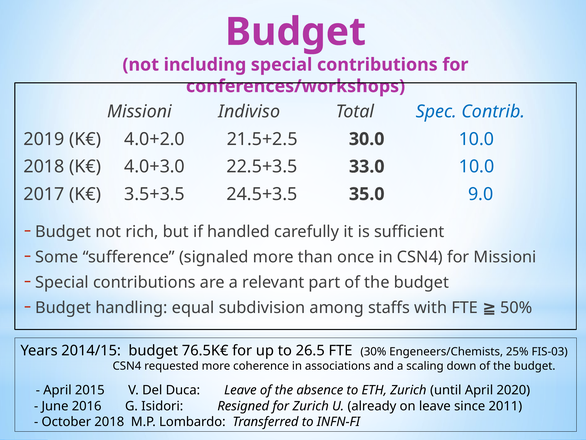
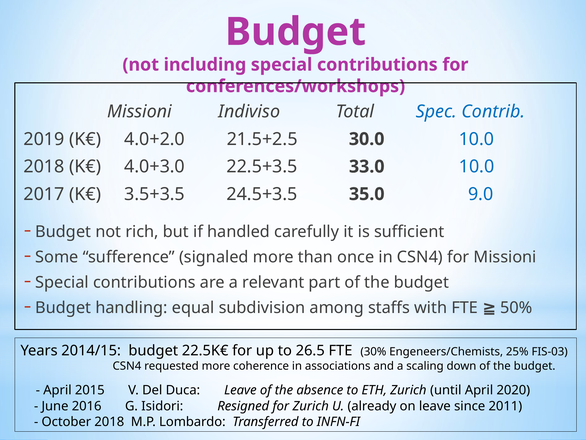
76.5K€: 76.5K€ -> 22.5K€ (205, 350)
